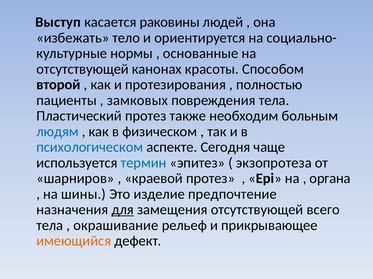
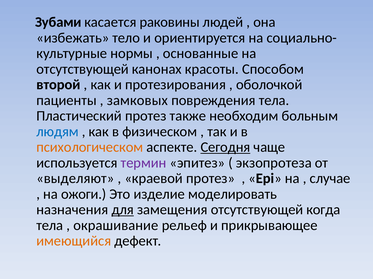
Выступ: Выступ -> Зубами (58, 22)
полностью: полностью -> оболочкой (269, 85)
психологическом colour: blue -> orange (90, 148)
Сегодня underline: none -> present (225, 148)
термин colour: blue -> purple (144, 163)
шарниров: шарниров -> выделяют (75, 179)
органа: органа -> случае (330, 179)
шины: шины -> ожоги (84, 195)
предпочтение: предпочтение -> моделировать (233, 195)
всего: всего -> когда (323, 210)
